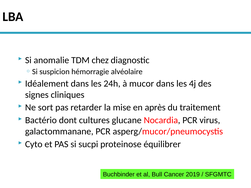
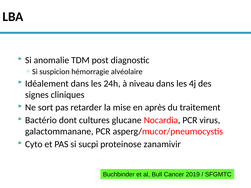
chez: chez -> post (100, 60)
mucor: mucor -> niveau (142, 84)
équilibrer: équilibrer -> zanamivir (162, 144)
